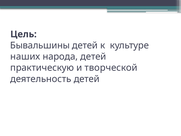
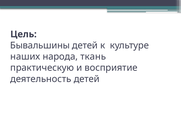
народа детей: детей -> ткань (93, 56)
творческой: творческой -> восприятие (111, 68)
